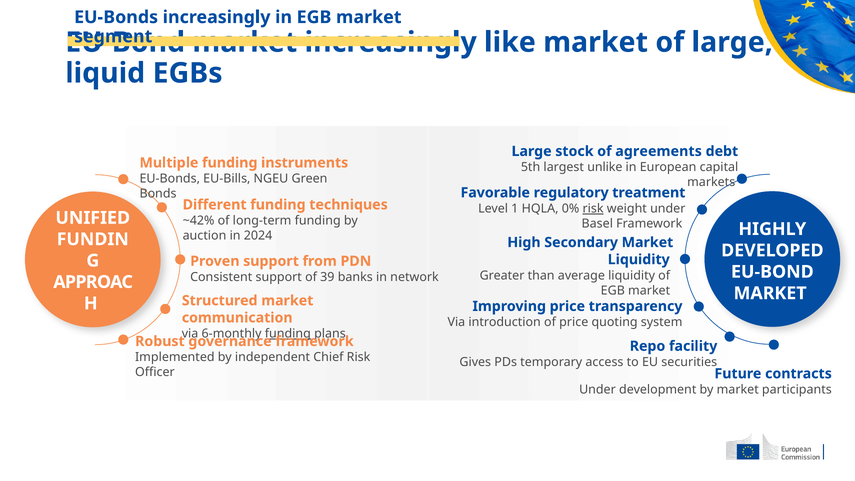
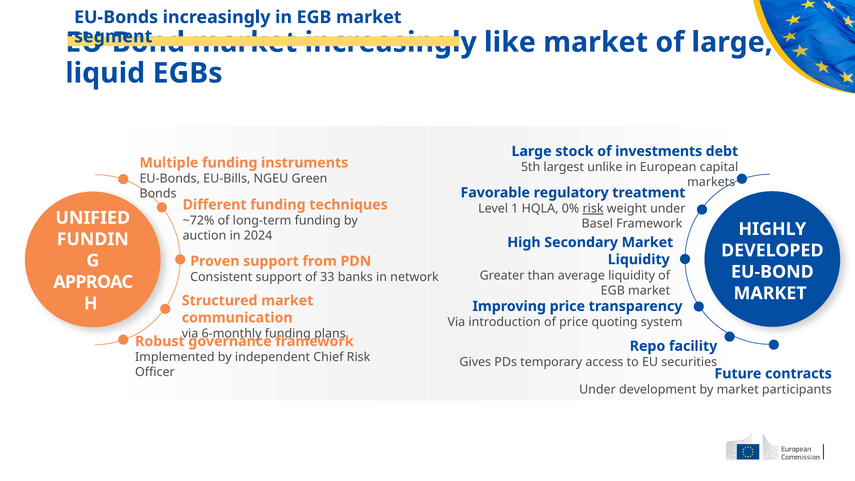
agreements: agreements -> investments (659, 151)
~42%: ~42% -> ~72% (199, 221)
39: 39 -> 33 (327, 277)
funding underline: present -> none (288, 334)
